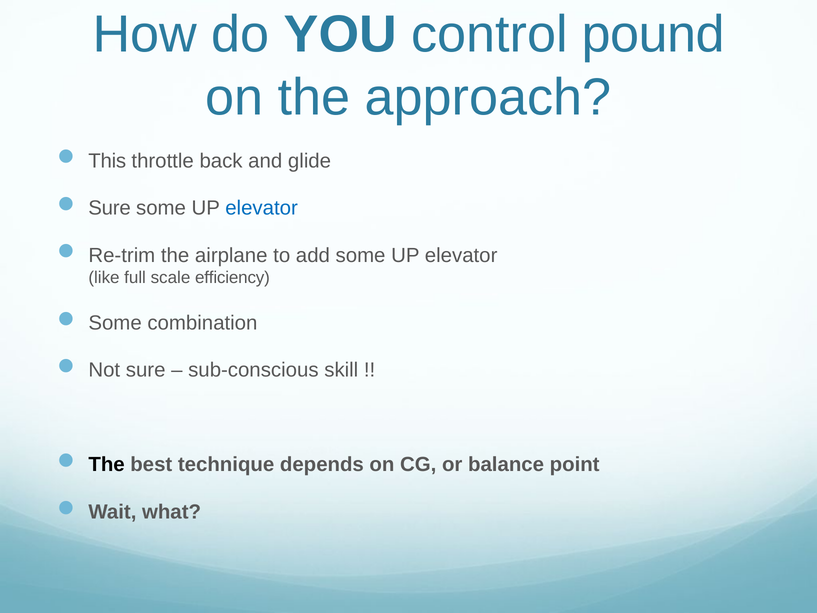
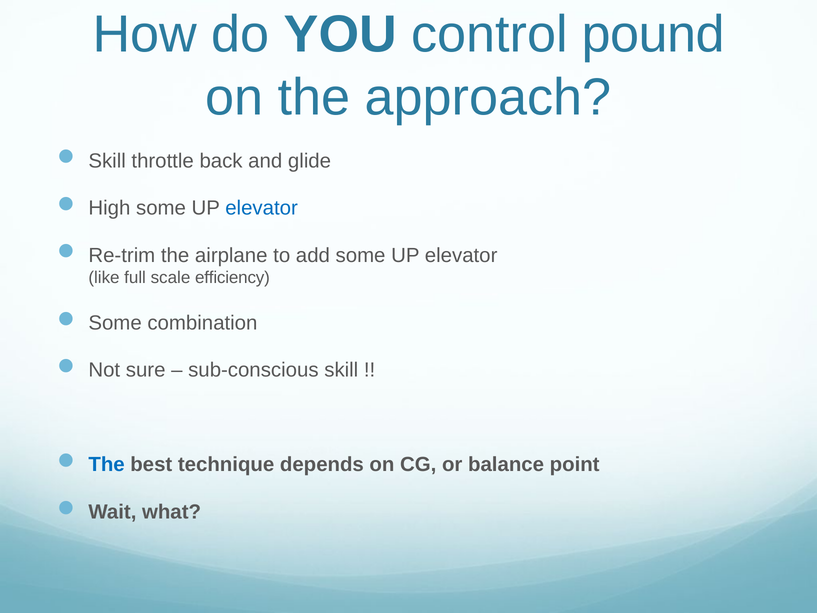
This: This -> Skill (107, 161)
Sure: Sure -> High (109, 208)
The colour: black -> blue (107, 464)
